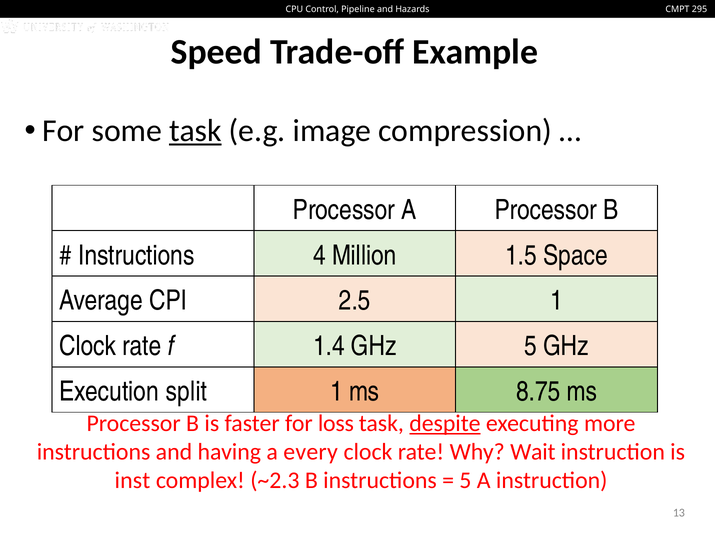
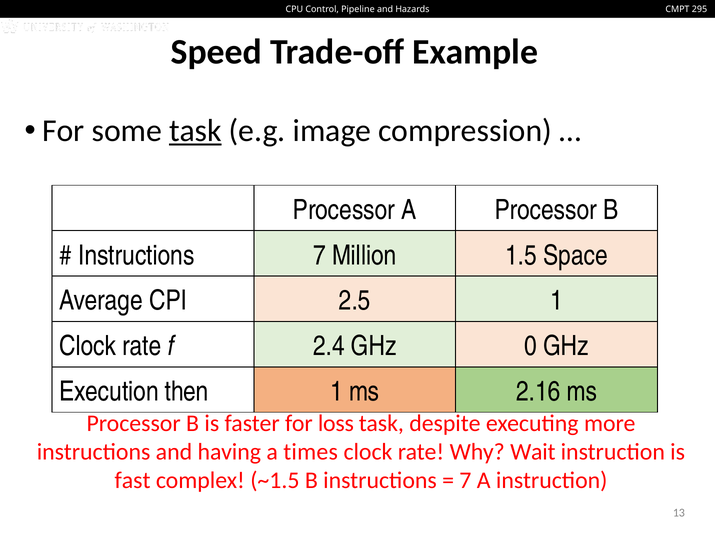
Instructions 4: 4 -> 7 (319, 255)
1.4: 1.4 -> 2.4 (329, 346)
GHz 5: 5 -> 0 (531, 346)
split: split -> then (187, 391)
8.75: 8.75 -> 2.16 (538, 391)
despite underline: present -> none (445, 423)
every: every -> times (311, 451)
inst: inst -> fast (133, 480)
~2.3: ~2.3 -> ~1.5 (275, 480)
5: 5 -> 7 (465, 480)
